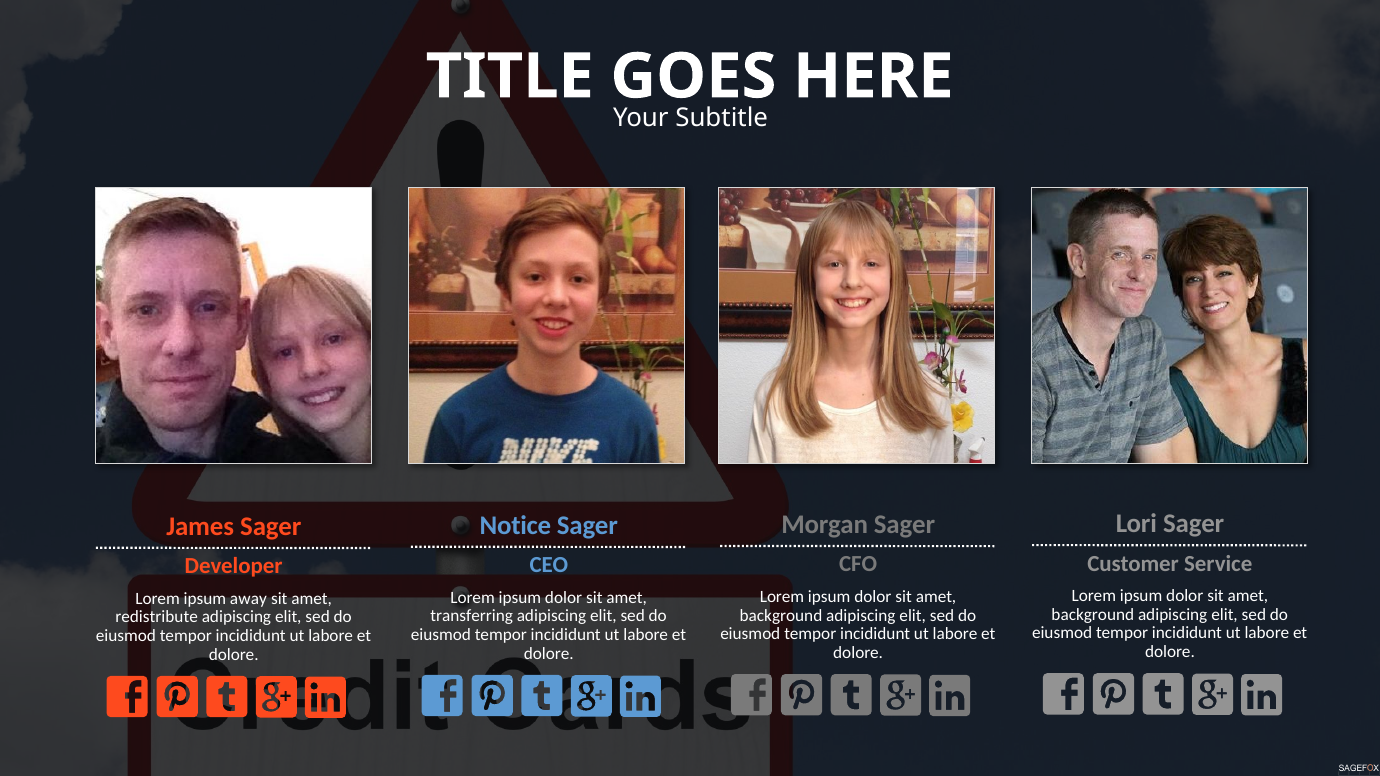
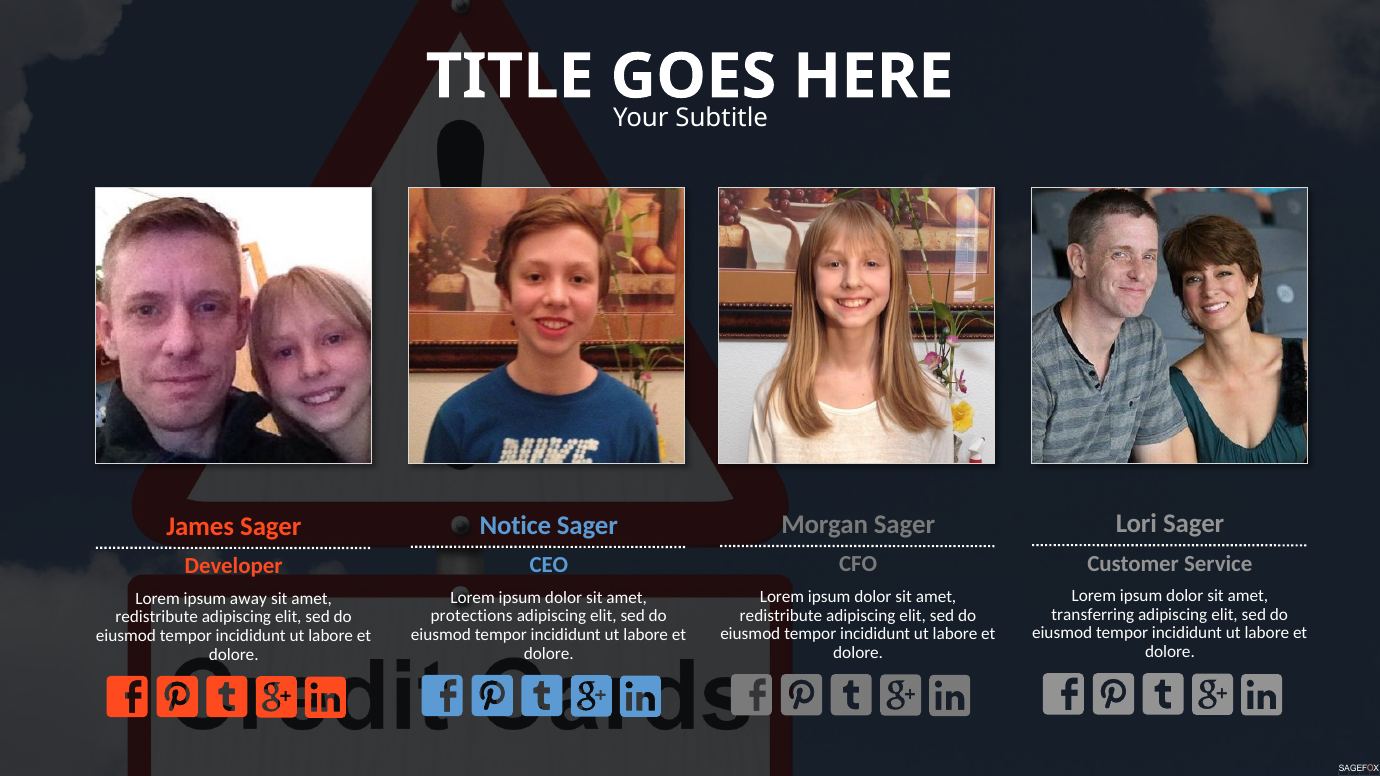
background: background -> transferring (1093, 615)
background: background -> redistribute (781, 616)
transferring: transferring -> protections (472, 616)
